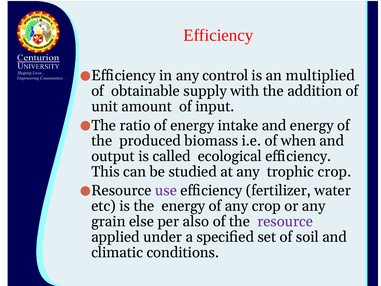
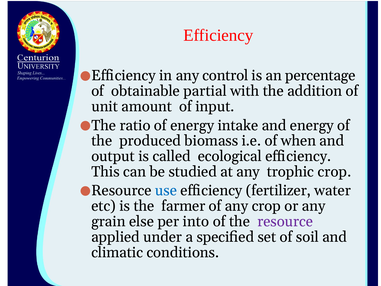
multiplied: multiplied -> percentage (320, 76)
supply: supply -> partial (205, 91)
use colour: purple -> blue (166, 190)
the energy: energy -> farmer (183, 206)
also: also -> into (196, 221)
